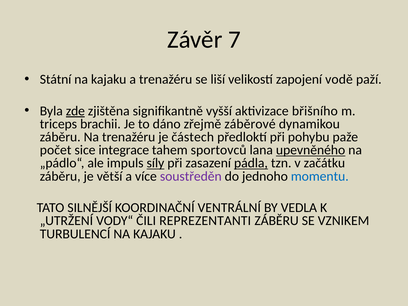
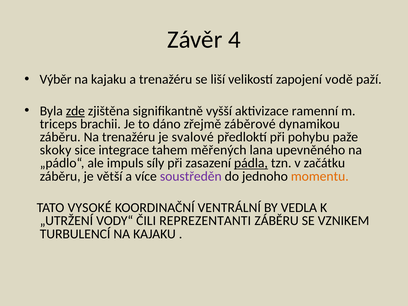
7: 7 -> 4 (234, 39)
Státní: Státní -> Výběr (56, 79)
břišního: břišního -> ramenní (315, 111)
částech: částech -> svalové (193, 137)
počet: počet -> skoky (56, 150)
sportovců: sportovců -> měřených (219, 150)
upevněného underline: present -> none (311, 150)
síly underline: present -> none (155, 163)
momentu colour: blue -> orange (320, 176)
SILNĚJŠÍ: SILNĚJŠÍ -> VYSOKÉ (90, 208)
